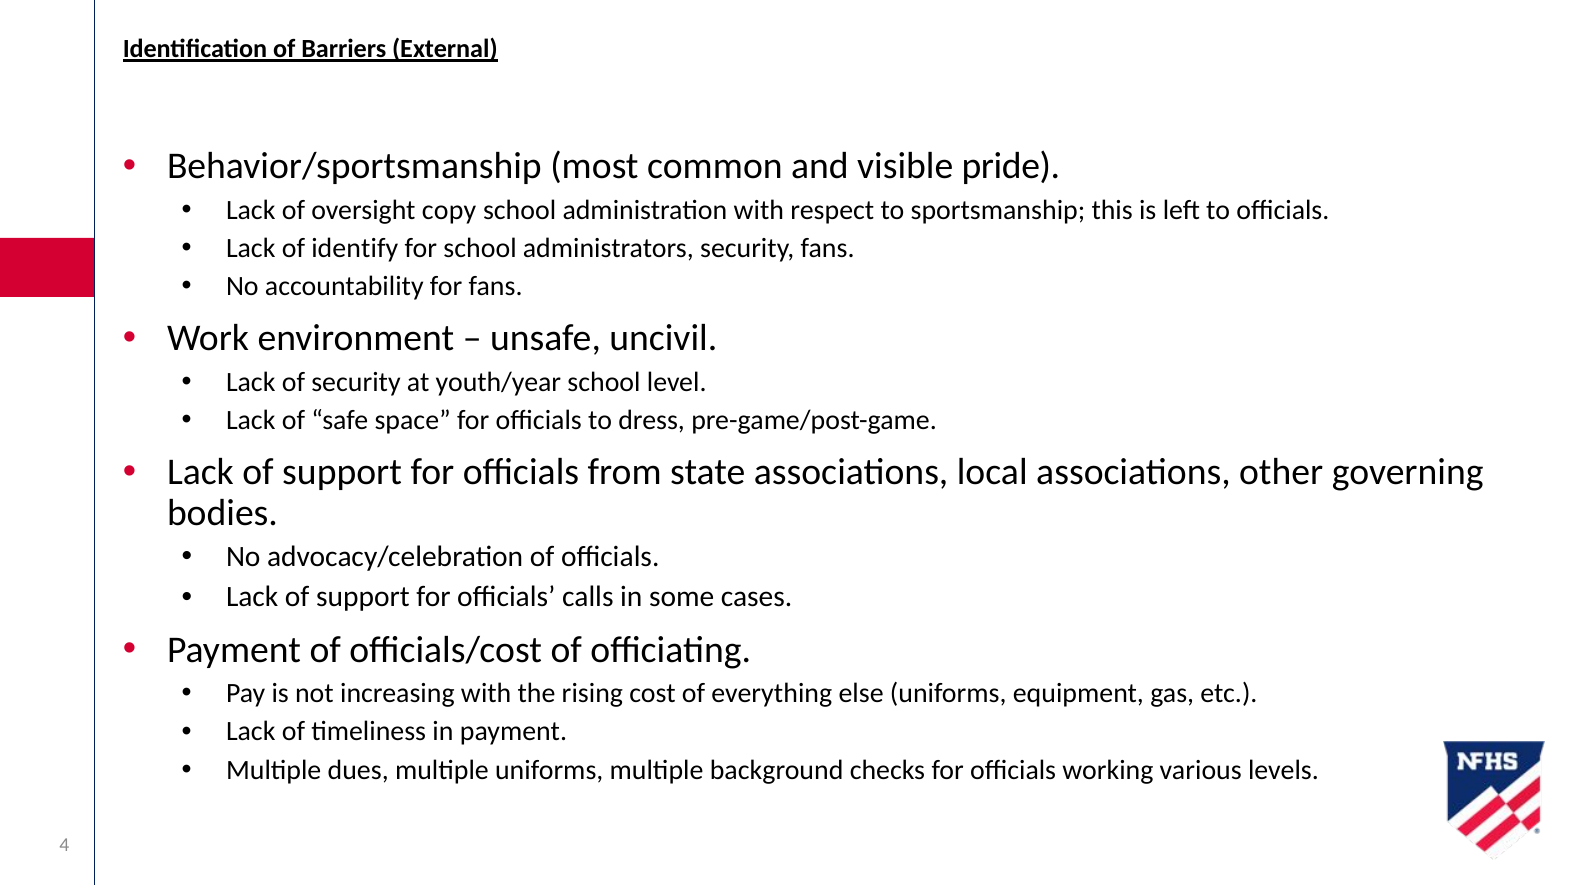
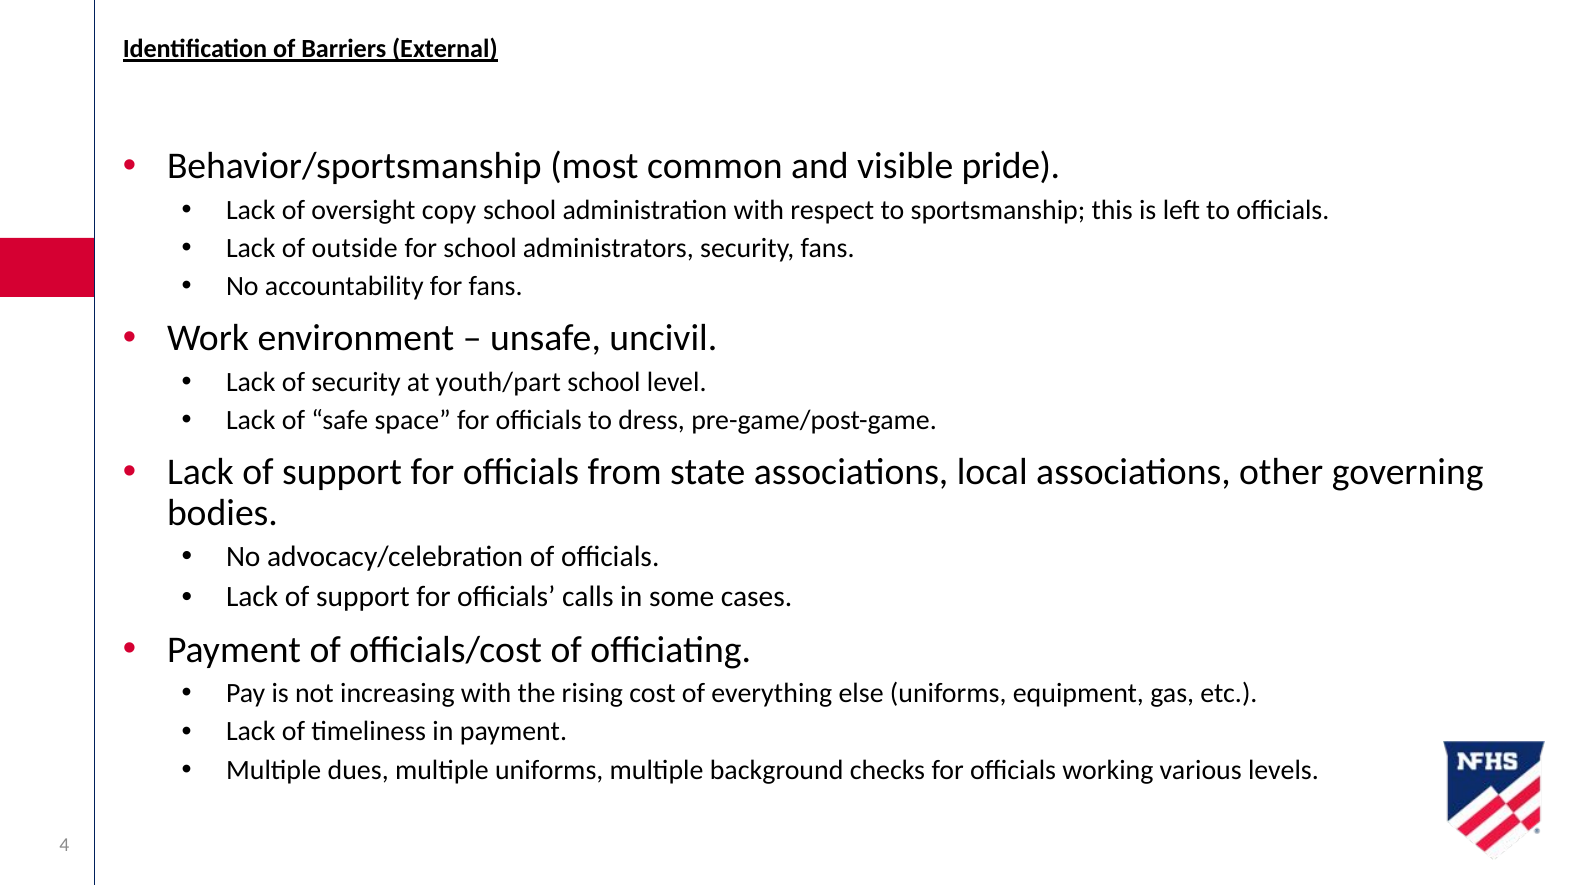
identify: identify -> outside (355, 248)
youth/year: youth/year -> youth/part (498, 382)
